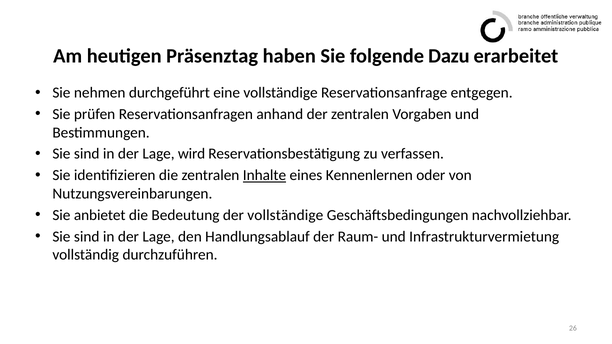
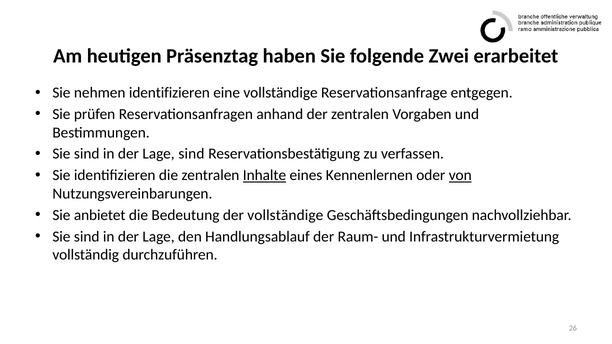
Dazu: Dazu -> Zwei (449, 56)
nehmen durchgeführt: durchgeführt -> identifizieren (169, 93)
Lage wird: wird -> sind (191, 154)
von underline: none -> present (460, 175)
